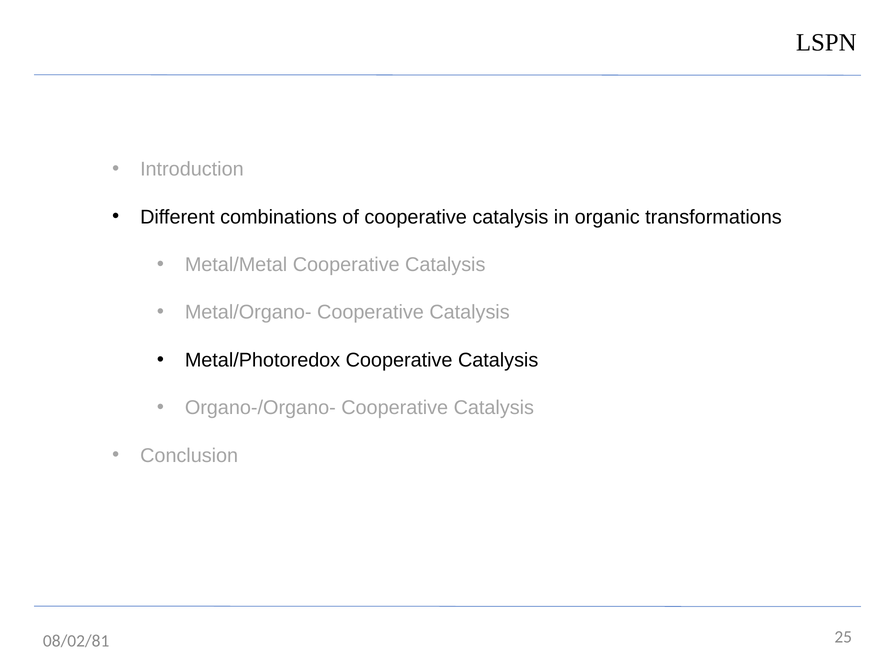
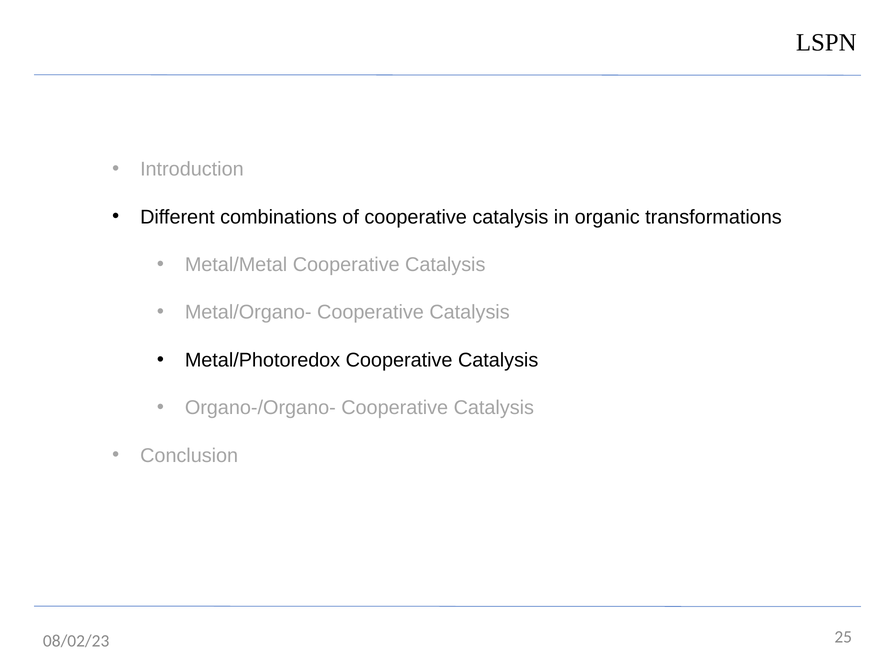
08/02/81: 08/02/81 -> 08/02/23 (76, 641)
